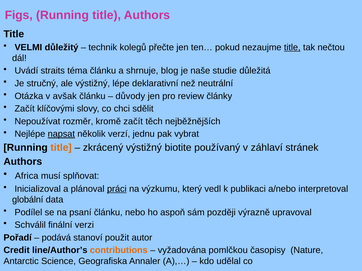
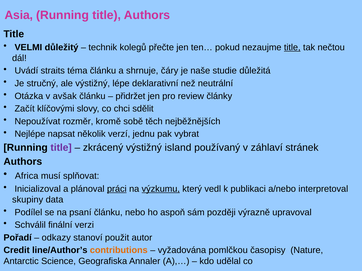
Figs: Figs -> Asia (19, 15)
blog: blog -> čáry (170, 71)
důvody: důvody -> přidržet (130, 96)
kromě začít: začít -> sobě (133, 122)
napsat underline: present -> none (61, 134)
title colour: orange -> purple (61, 148)
biotite: biotite -> island (178, 148)
výzkumu underline: none -> present (161, 189)
globální: globální -> skupiny (28, 200)
podává: podává -> odkazy (56, 238)
